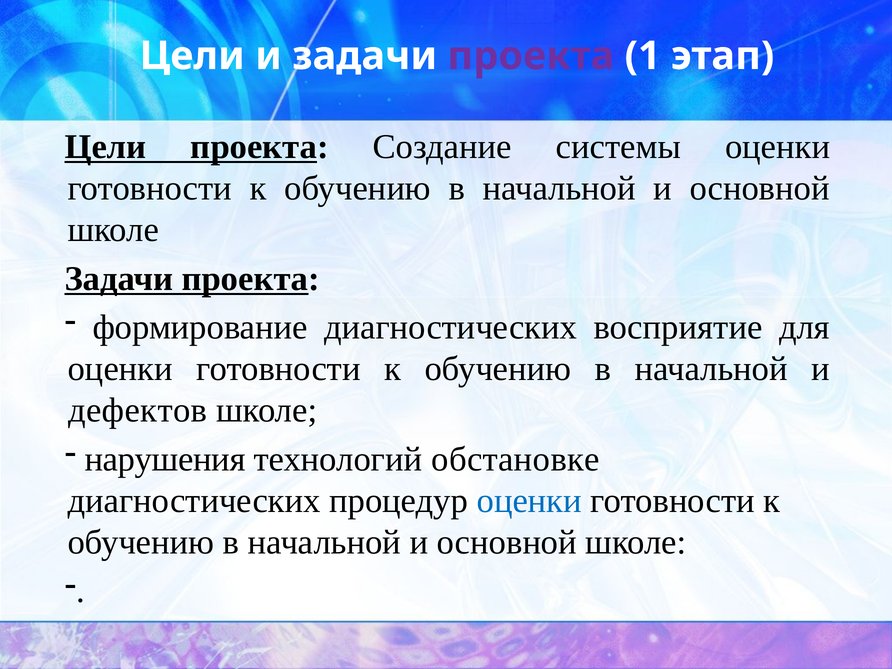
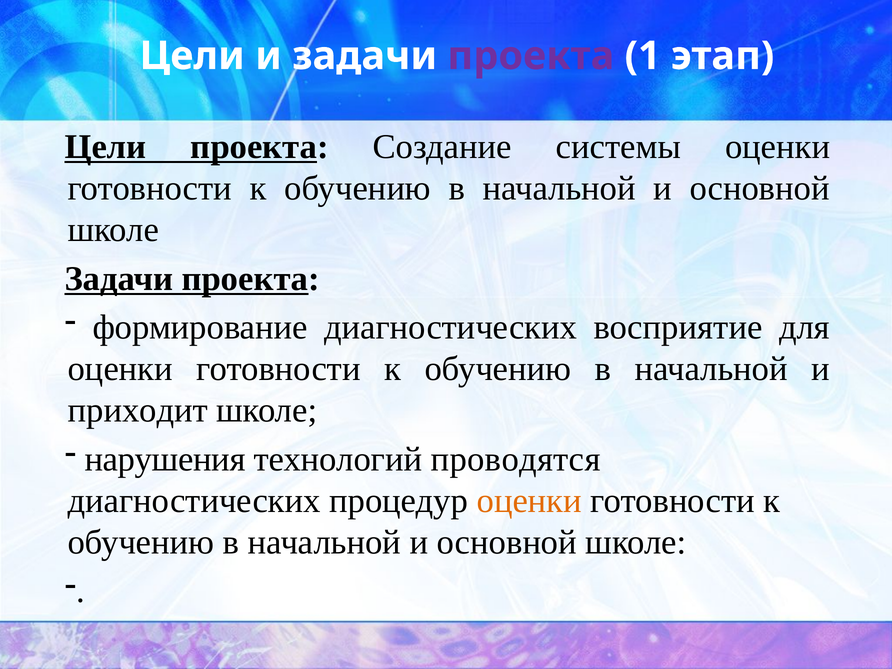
дефектов: дефектов -> приходит (138, 410)
обстановке: обстановке -> проводятся (516, 459)
оценки colour: blue -> orange (529, 501)
